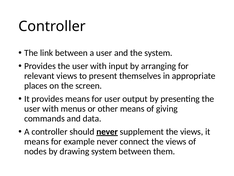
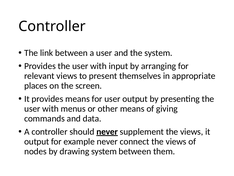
means: means -> output (37, 141)
